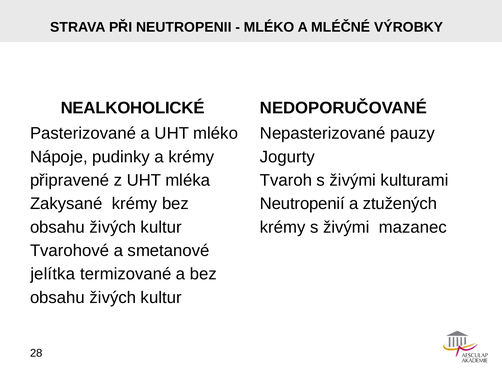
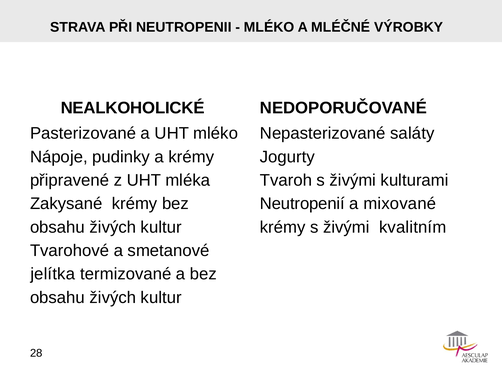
pauzy: pauzy -> saláty (412, 133)
ztužených: ztužených -> mixované (400, 203)
mazanec: mazanec -> kvalitním (413, 227)
